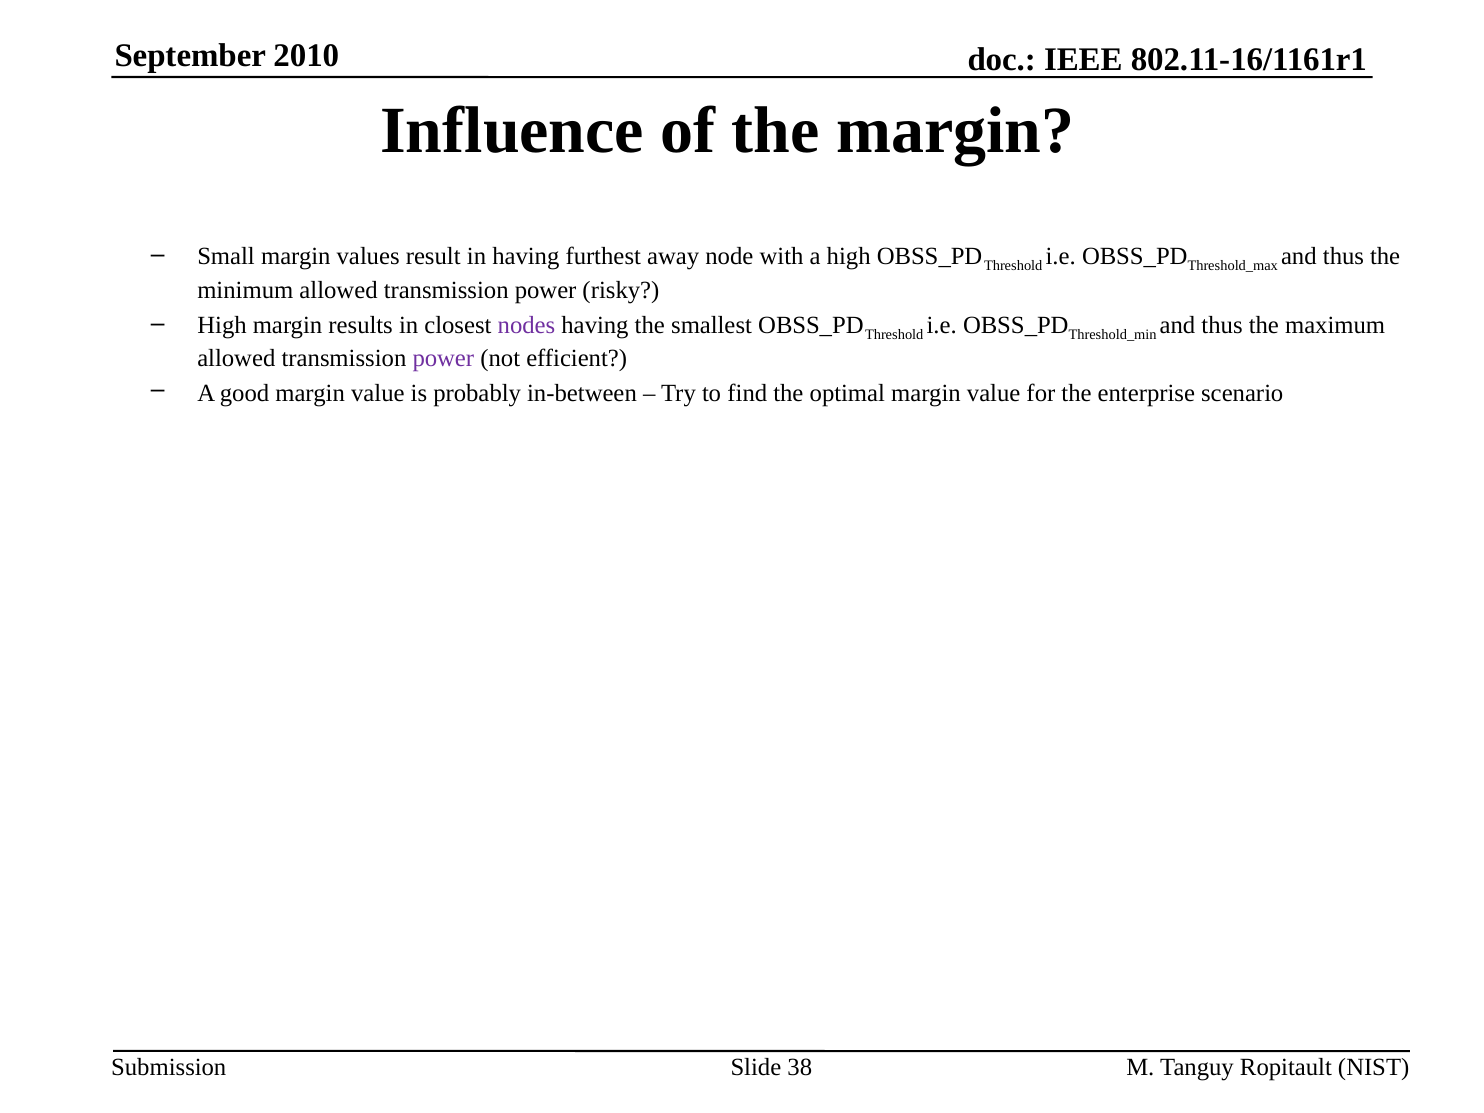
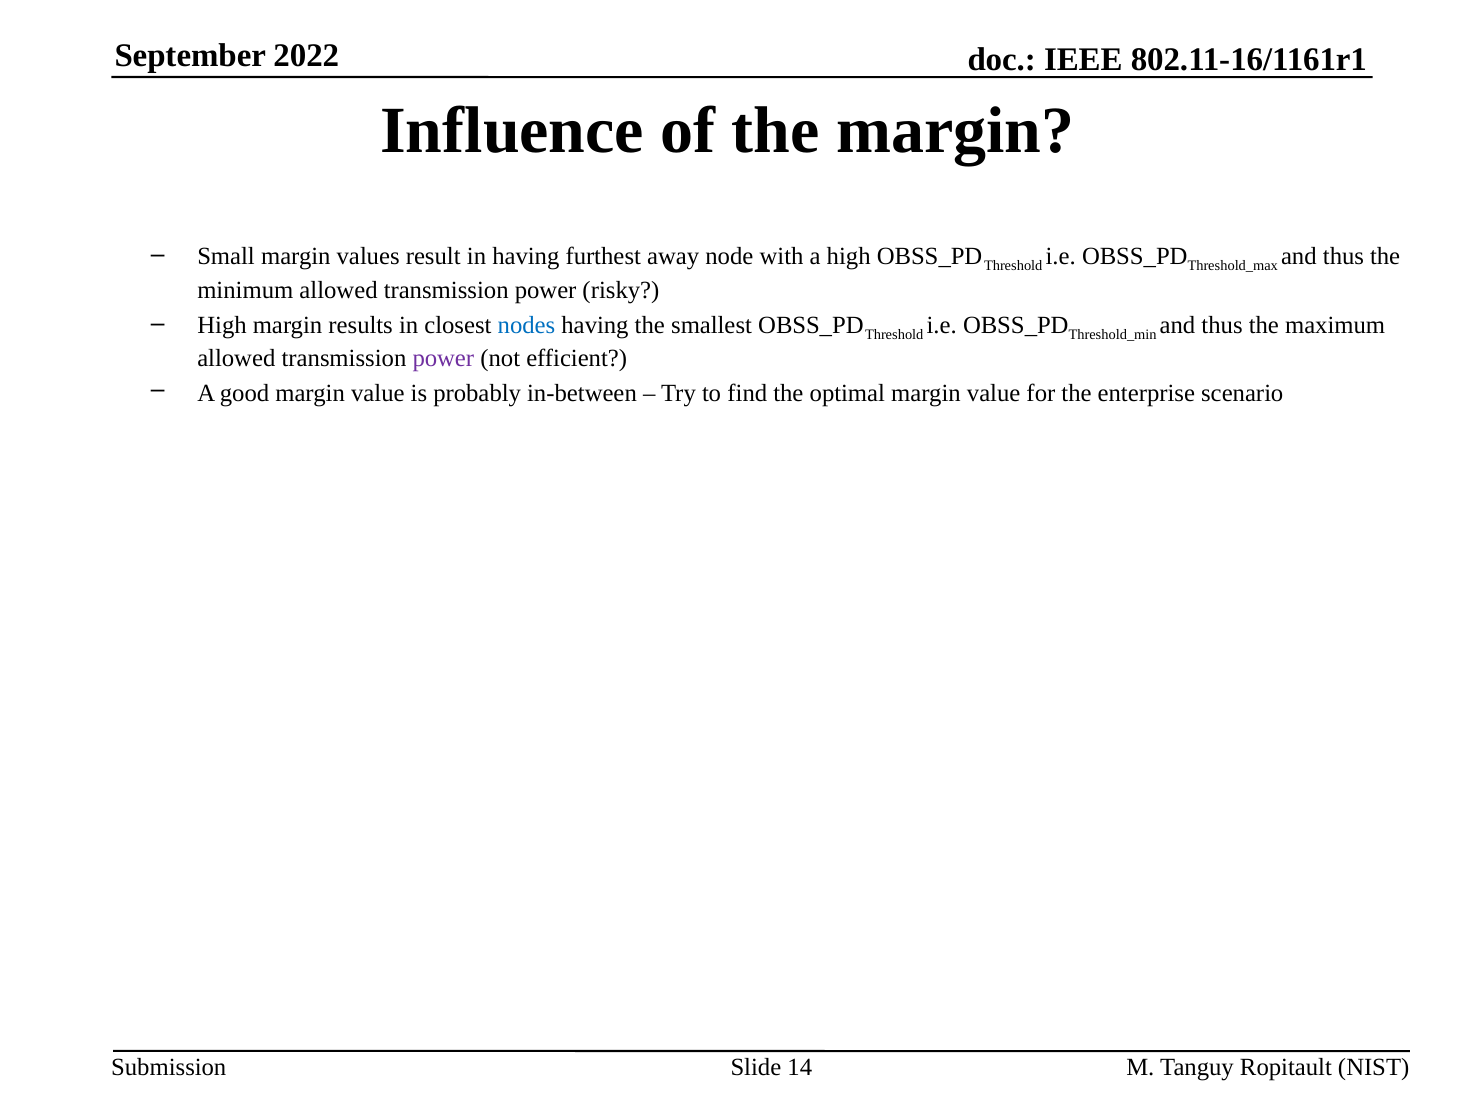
2010: 2010 -> 2022 (306, 56)
nodes colour: purple -> blue (526, 325)
38: 38 -> 14 (800, 1067)
